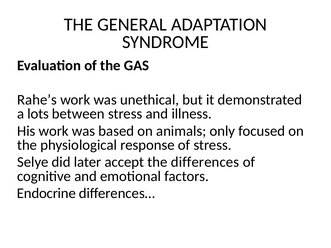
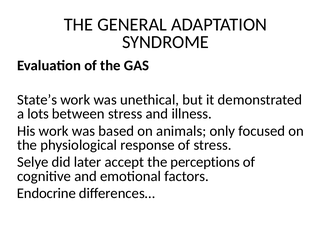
Rahe’s: Rahe’s -> State’s (37, 100)
differences: differences -> perceptions (205, 162)
